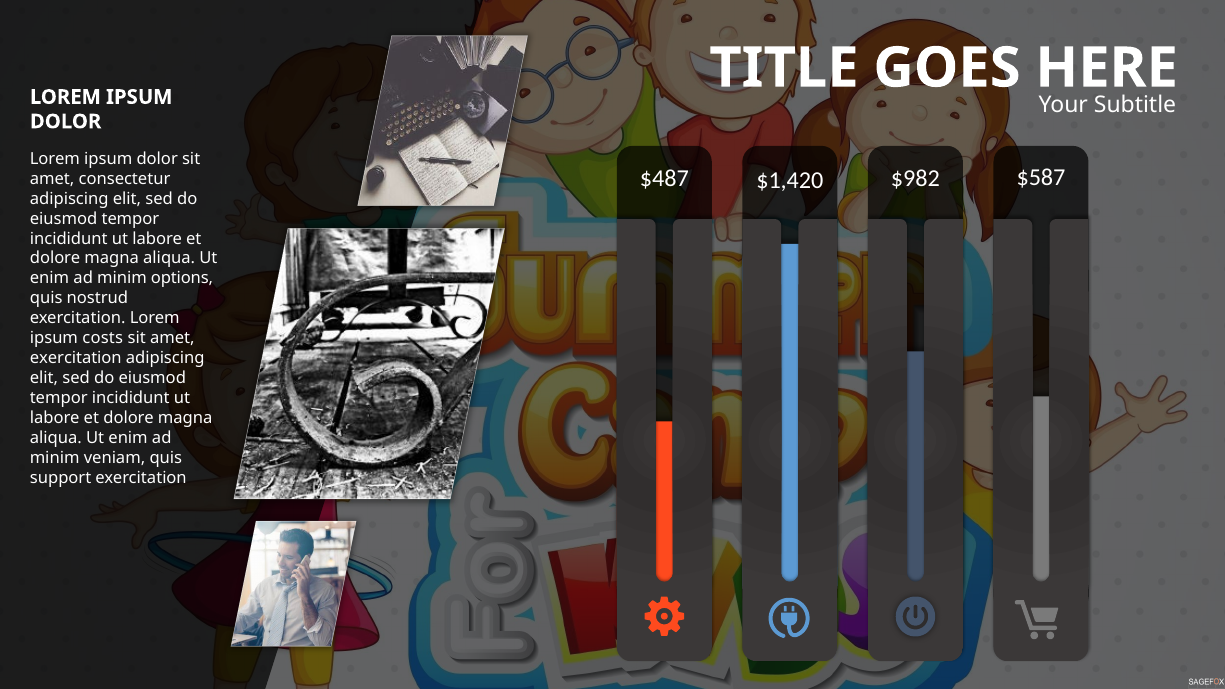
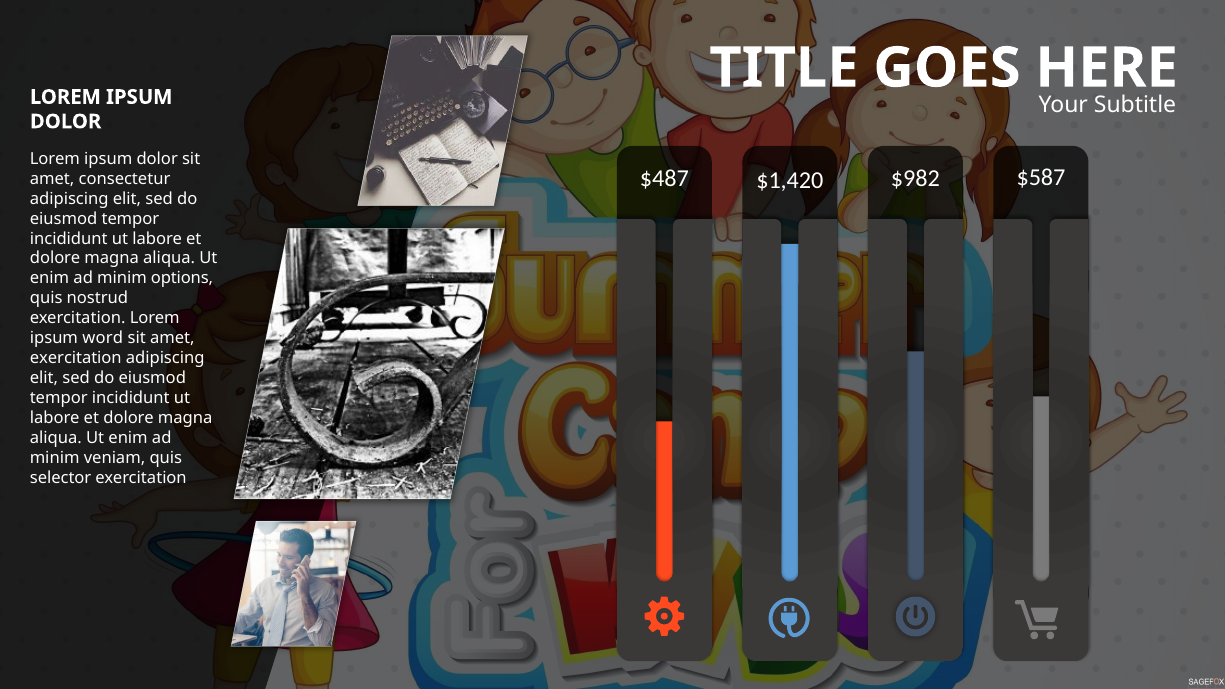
costs: costs -> word (103, 338)
support: support -> selector (61, 478)
